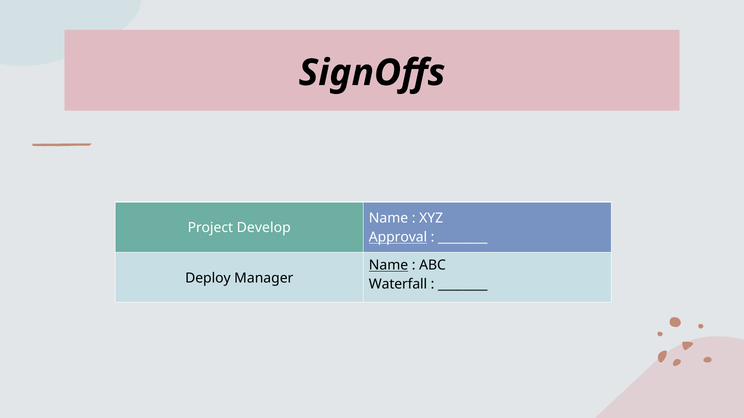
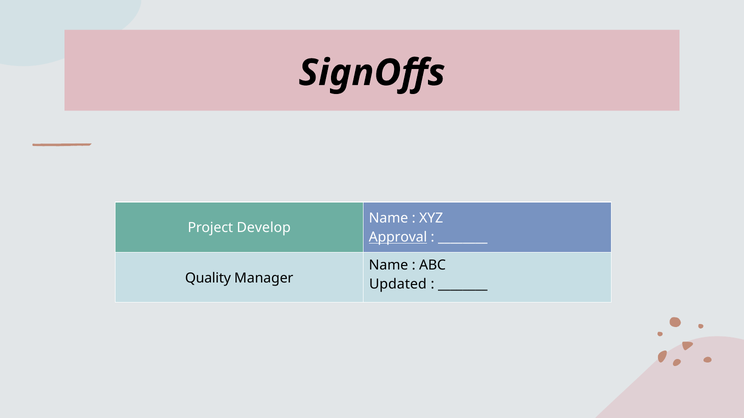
Name underline: present -> none (389, 266)
Deploy: Deploy -> Quality (208, 278)
Waterfall: Waterfall -> Updated (398, 285)
